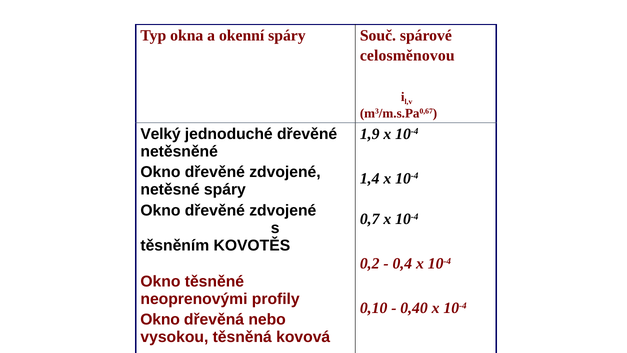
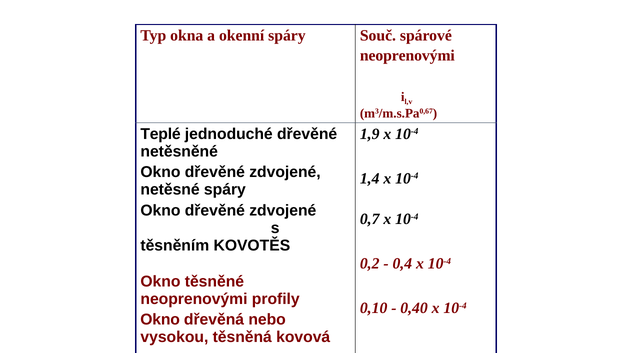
celosměnovou: celosměnovou -> neoprenovými (407, 55)
Velký: Velký -> Teplé (161, 134)
